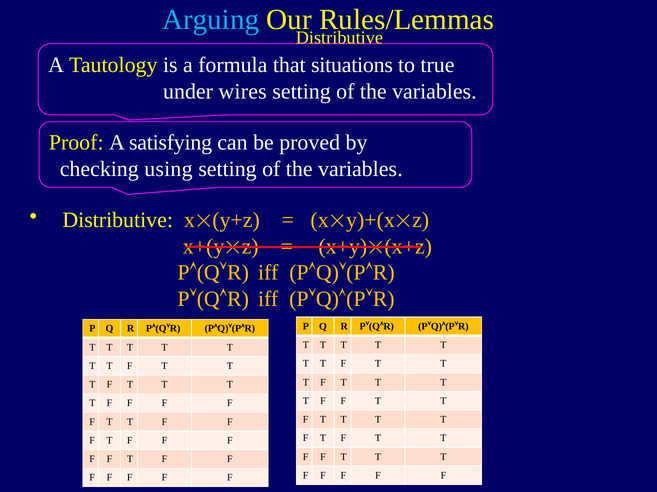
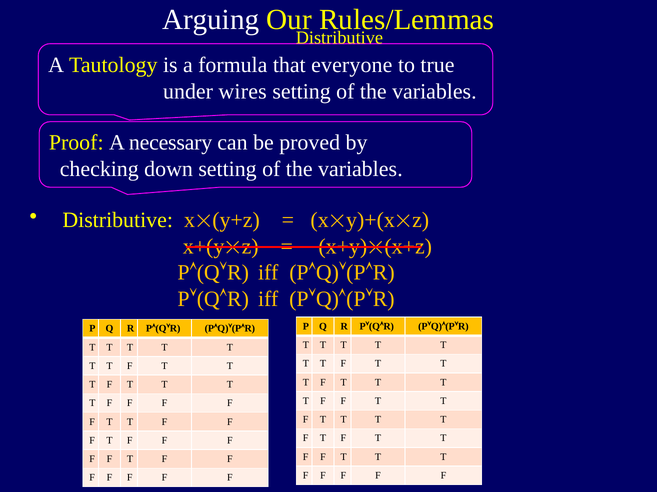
Arguing colour: light blue -> white (211, 20)
situations: situations -> everyone (352, 65)
satisfying: satisfying -> necessary (171, 143)
using: using -> down (169, 169)
